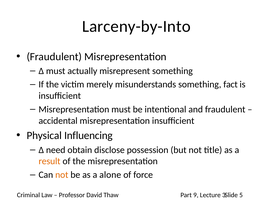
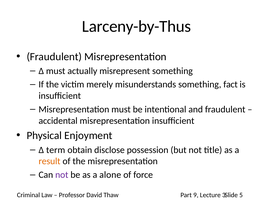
Larceny-by-Into: Larceny-by-Into -> Larceny-by-Thus (137, 26)
Influencing: Influencing -> Enjoyment (88, 135)
need: need -> term (56, 150)
not colour: orange -> purple (62, 175)
